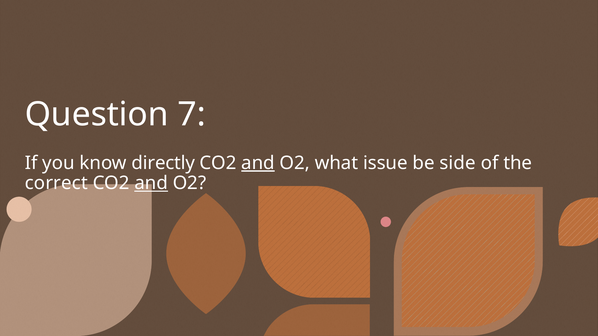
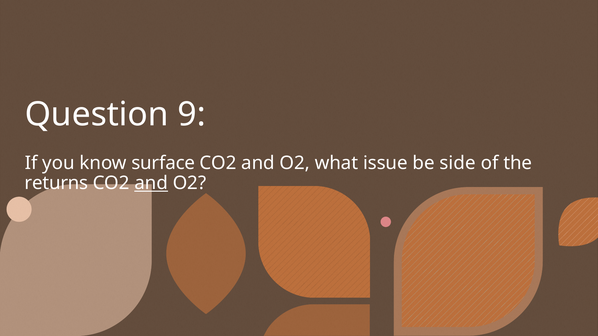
7: 7 -> 9 (192, 115)
directly: directly -> surface (163, 163)
and underline: present -> none (258, 163)
correct: correct -> returns (56, 183)
